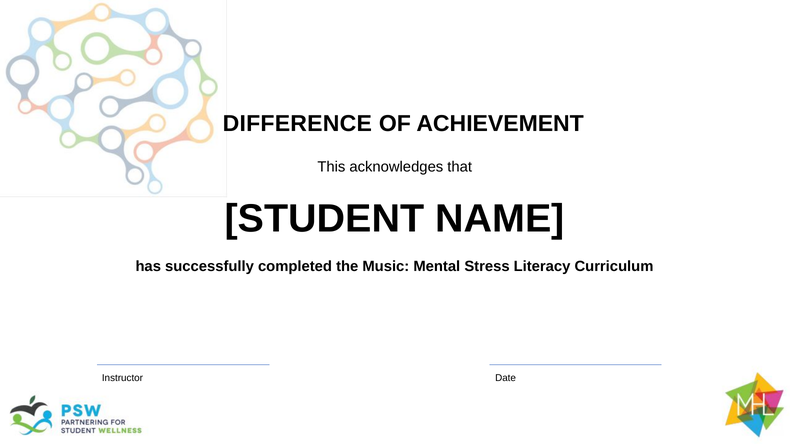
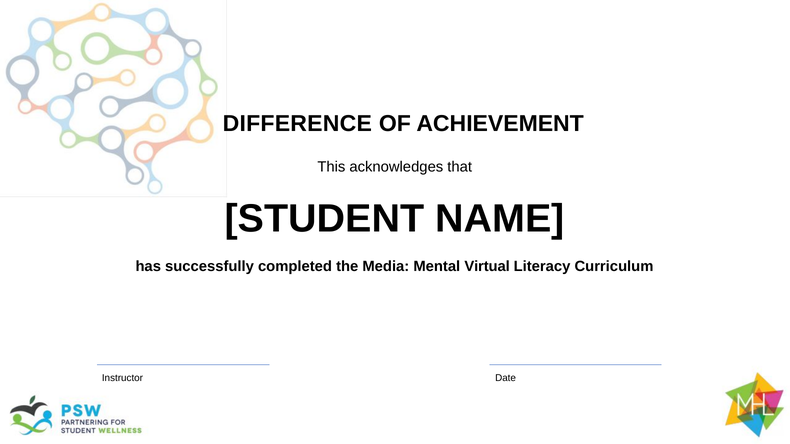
Music: Music -> Media (386, 266)
Stress: Stress -> Virtual (487, 266)
